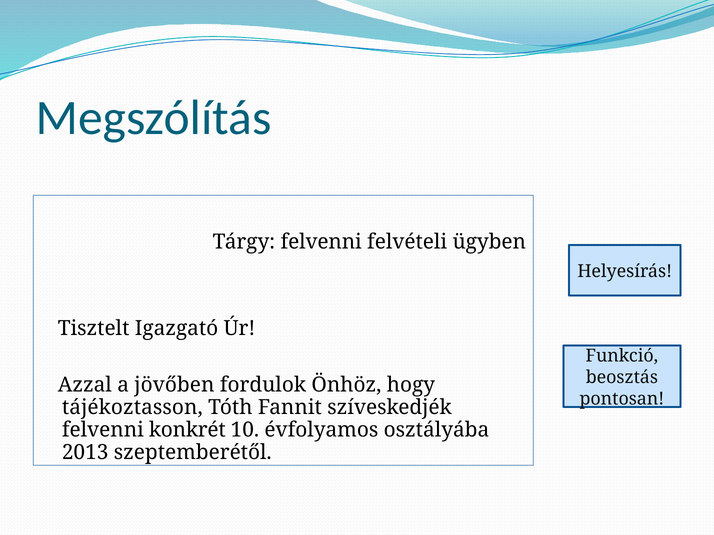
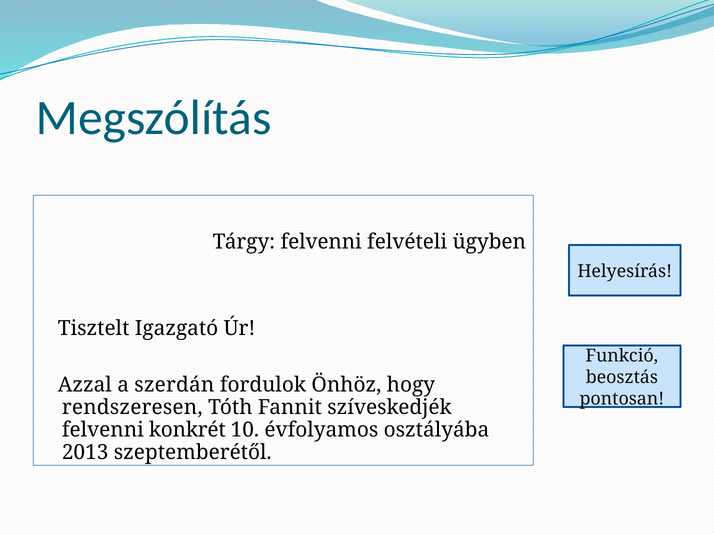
jövőben: jövőben -> szerdán (174, 385)
tájékoztasson: tájékoztasson -> rendszeresen (132, 408)
